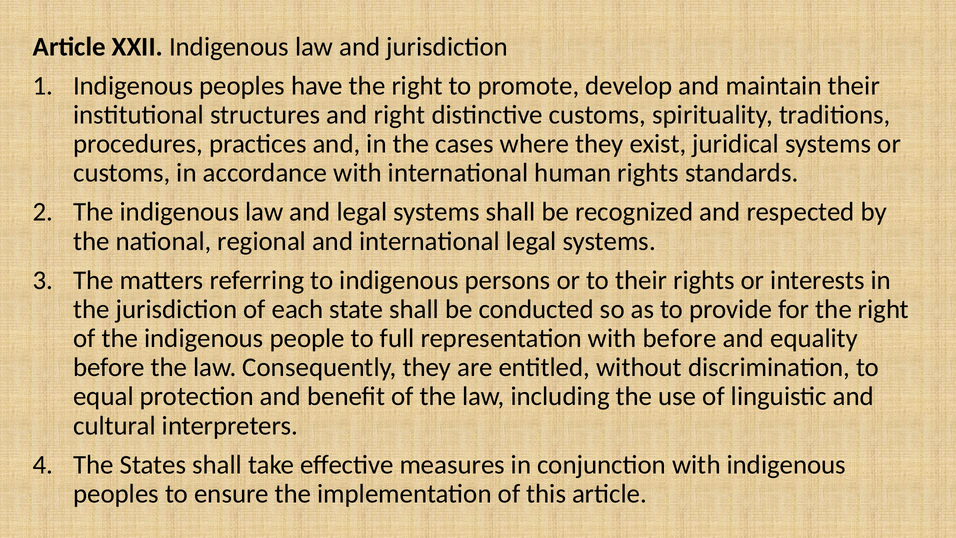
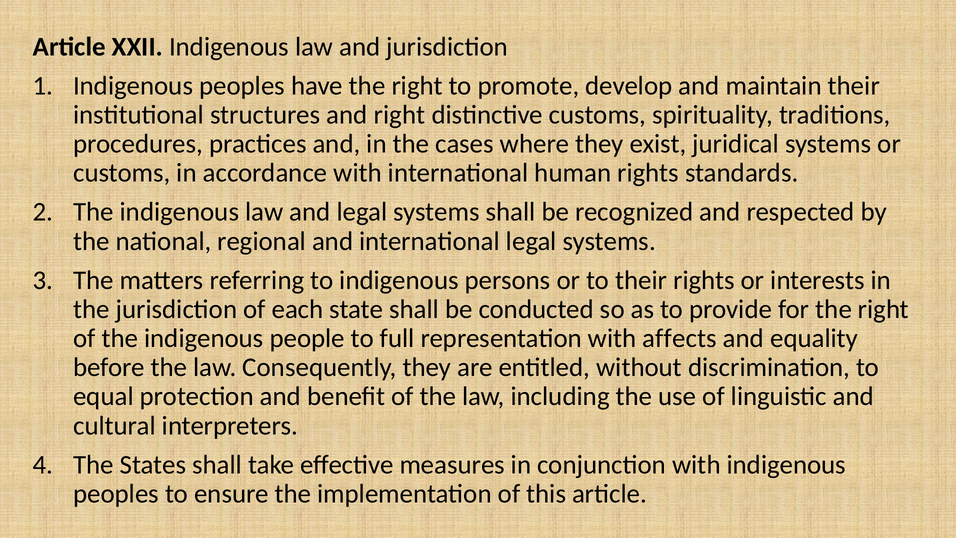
with before: before -> affects (680, 338)
